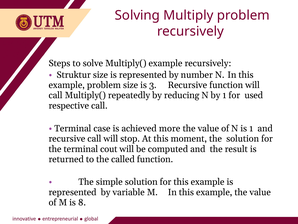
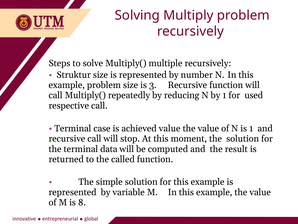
Multiply( example: example -> multiple (166, 63)
achieved more: more -> value (170, 128)
cout: cout -> data (109, 149)
